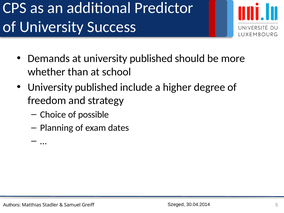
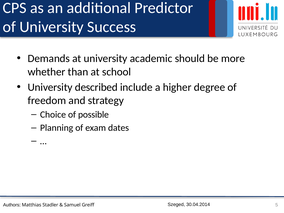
at university published: published -> academic (151, 58)
published: published -> described (96, 87)
